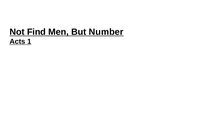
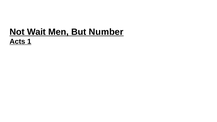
Find: Find -> Wait (36, 32)
